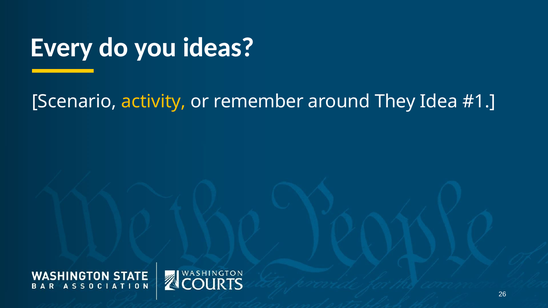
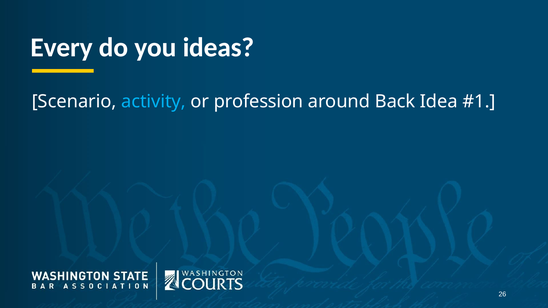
activity colour: yellow -> light blue (154, 102)
remember: remember -> profession (259, 102)
They: They -> Back (395, 102)
